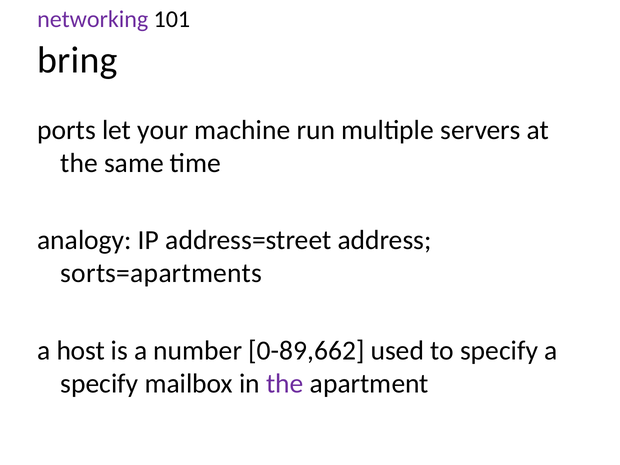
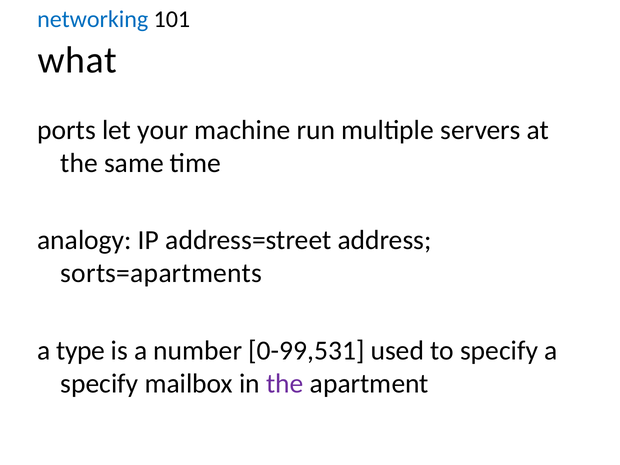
networking colour: purple -> blue (93, 19)
bring: bring -> what (77, 60)
host: host -> type (81, 351)
0-89,662: 0-89,662 -> 0-99,531 (306, 351)
